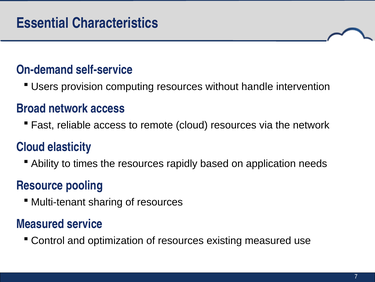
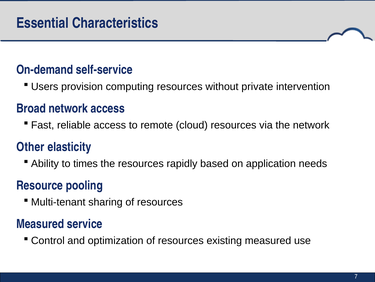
handle: handle -> private (257, 86)
Cloud: Cloud -> Other (30, 147)
